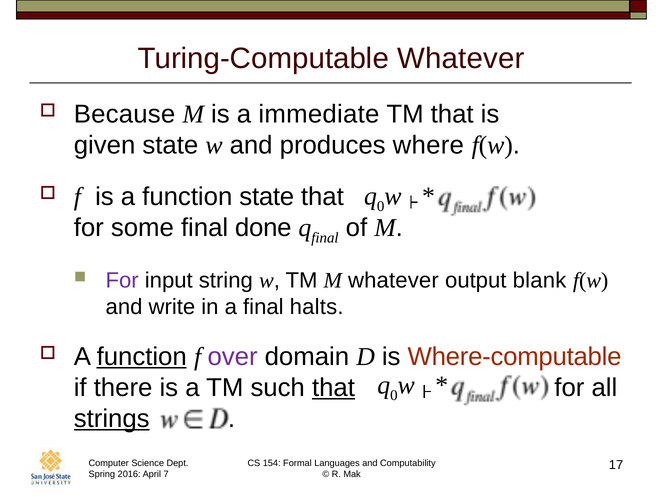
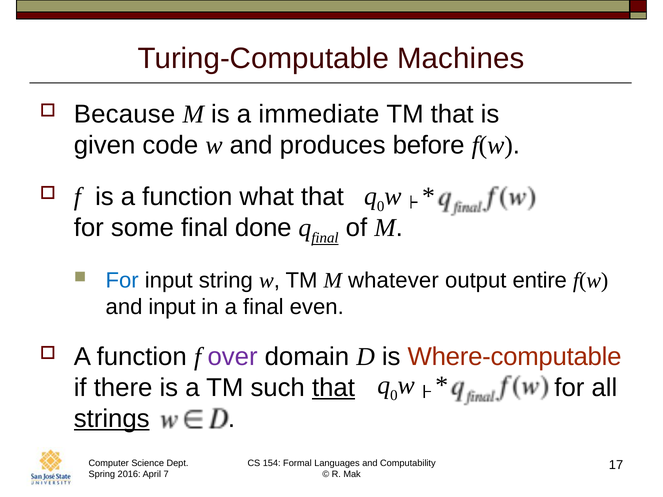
Turing-Computable Whatever: Whatever -> Machines (461, 58)
given state: state -> code (170, 145)
where: where -> before (429, 145)
function state: state -> what (267, 197)
final underline: none -> present (325, 238)
For colour: purple -> blue (122, 281)
blank: blank -> entire (540, 281)
and write: write -> input (172, 307)
halts: halts -> even (317, 307)
function underline: present -> none (142, 357)
